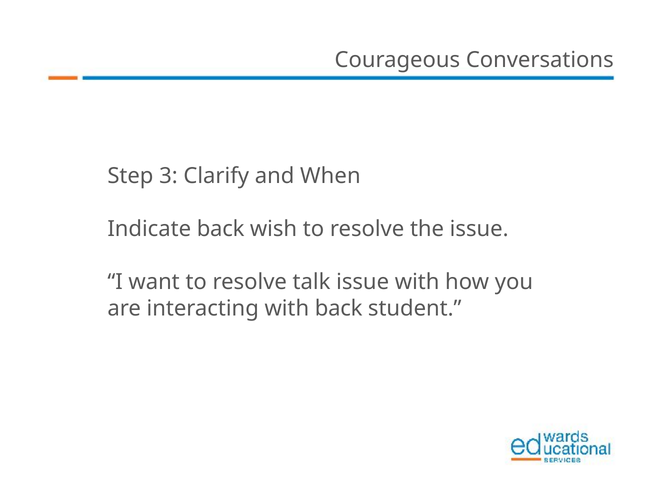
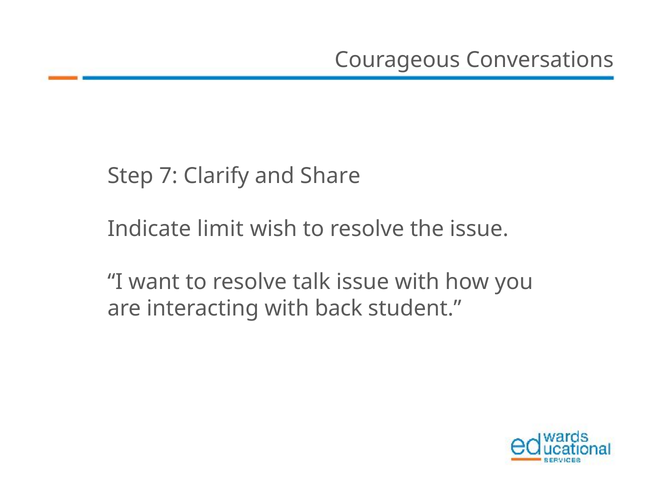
3: 3 -> 7 (168, 176)
When: When -> Share (330, 176)
Indicate back: back -> limit (220, 229)
